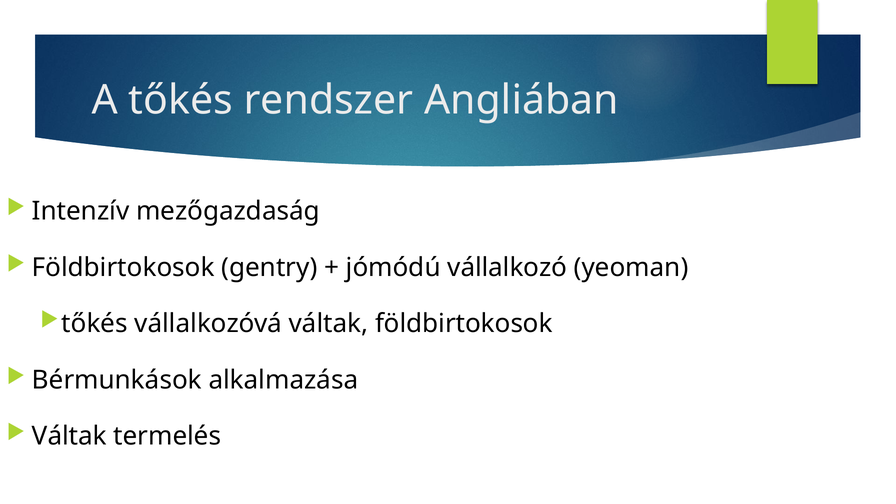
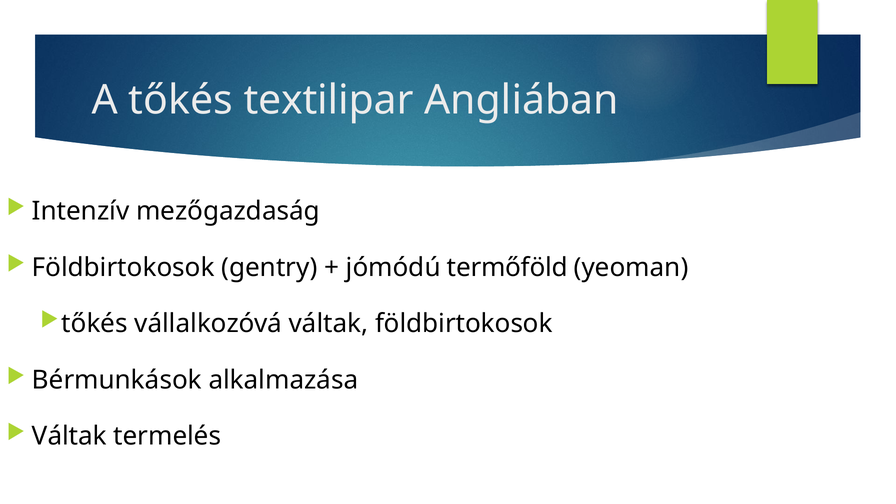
rendszer: rendszer -> textilipar (329, 100)
vállalkozó: vállalkozó -> termőföld (507, 268)
